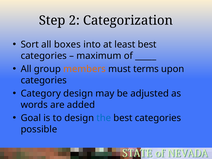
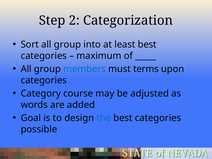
Sort all boxes: boxes -> group (67, 44)
members colour: orange -> blue (85, 69)
Category design: design -> course (78, 93)
